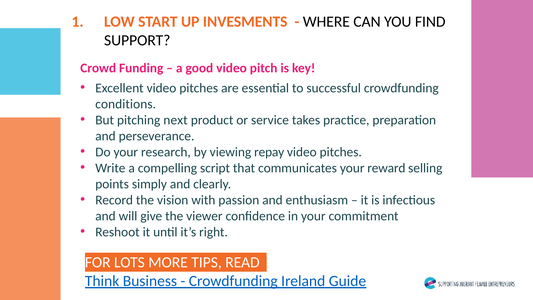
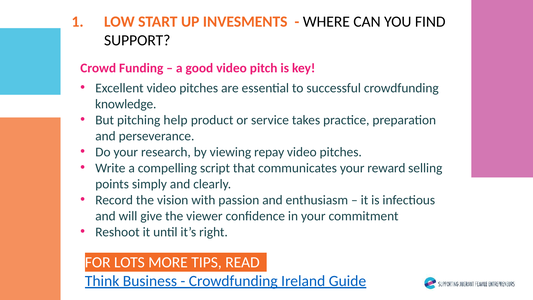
conditions: conditions -> knowledge (126, 104)
next: next -> help (176, 120)
